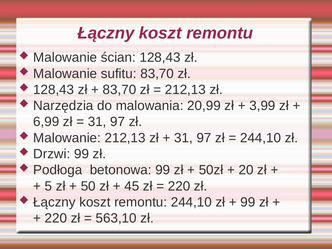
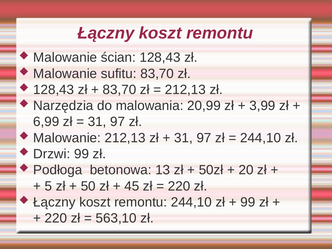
betonowa 99: 99 -> 13 (163, 170)
